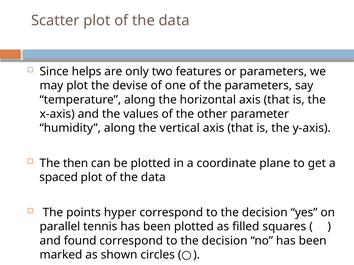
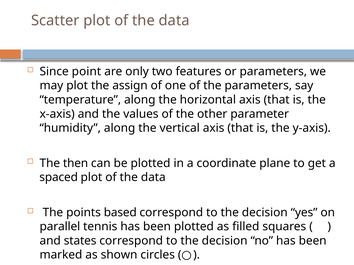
helps: helps -> point (86, 72)
devise: devise -> assign (130, 86)
hyper: hyper -> based (120, 213)
found: found -> states (80, 241)
